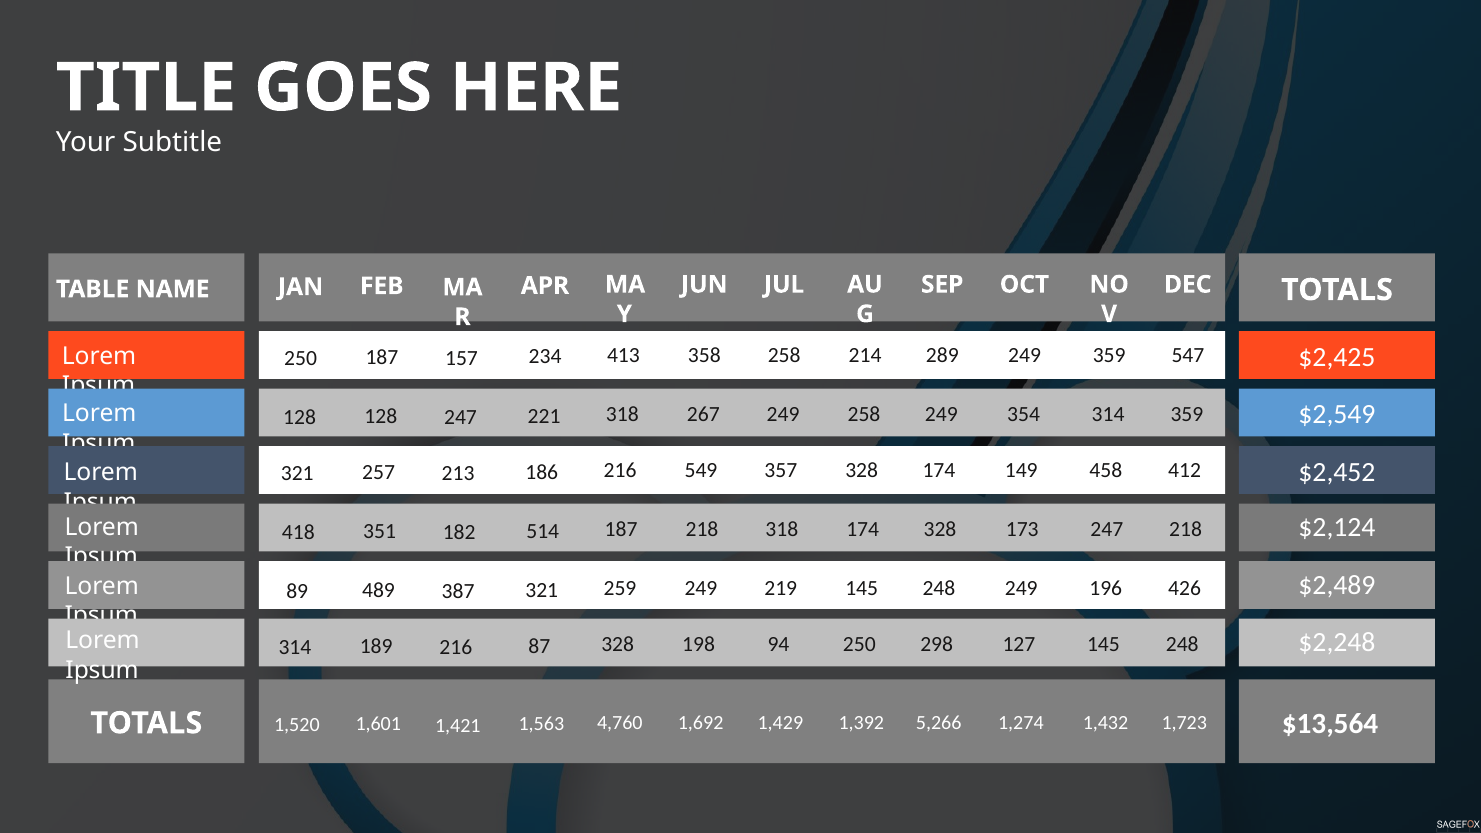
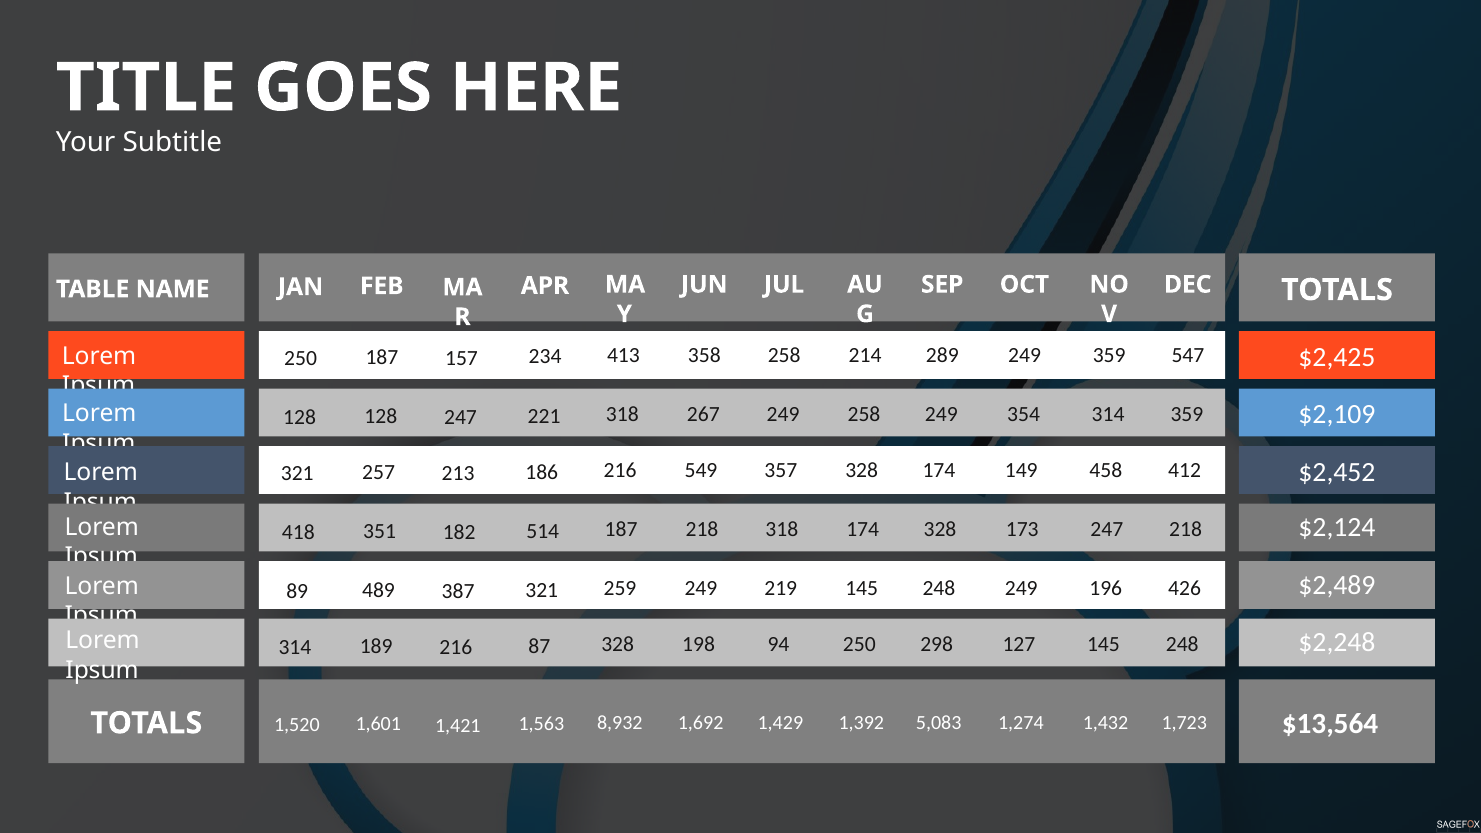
$2,549: $2,549 -> $2,109 (1337, 414)
4,760: 4,760 -> 8,932 (620, 723)
5,266: 5,266 -> 5,083 (939, 723)
